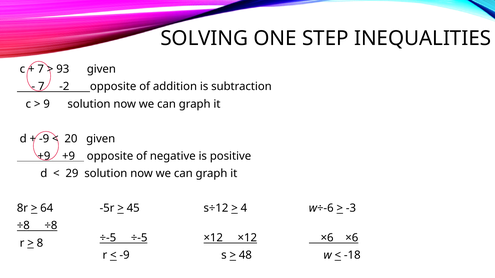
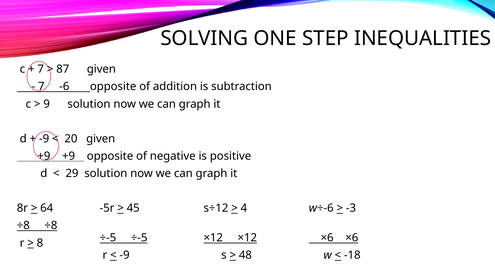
93: 93 -> 87 (63, 69)
-2: -2 -> -6 (64, 87)
